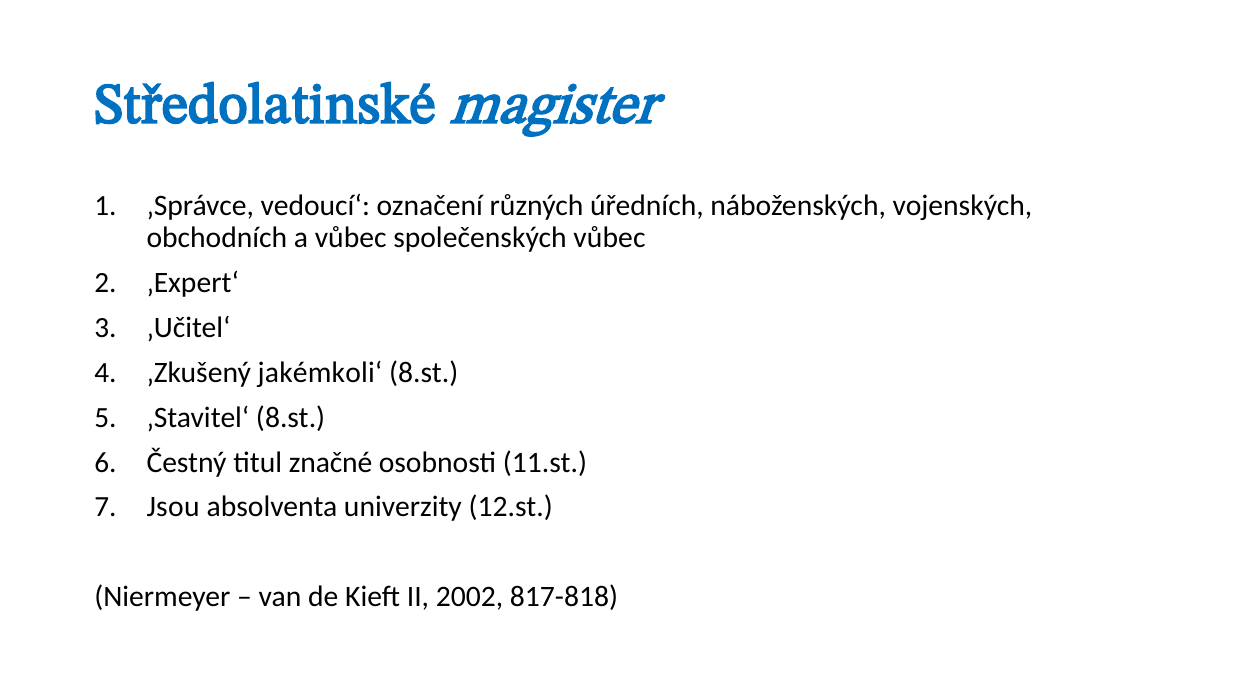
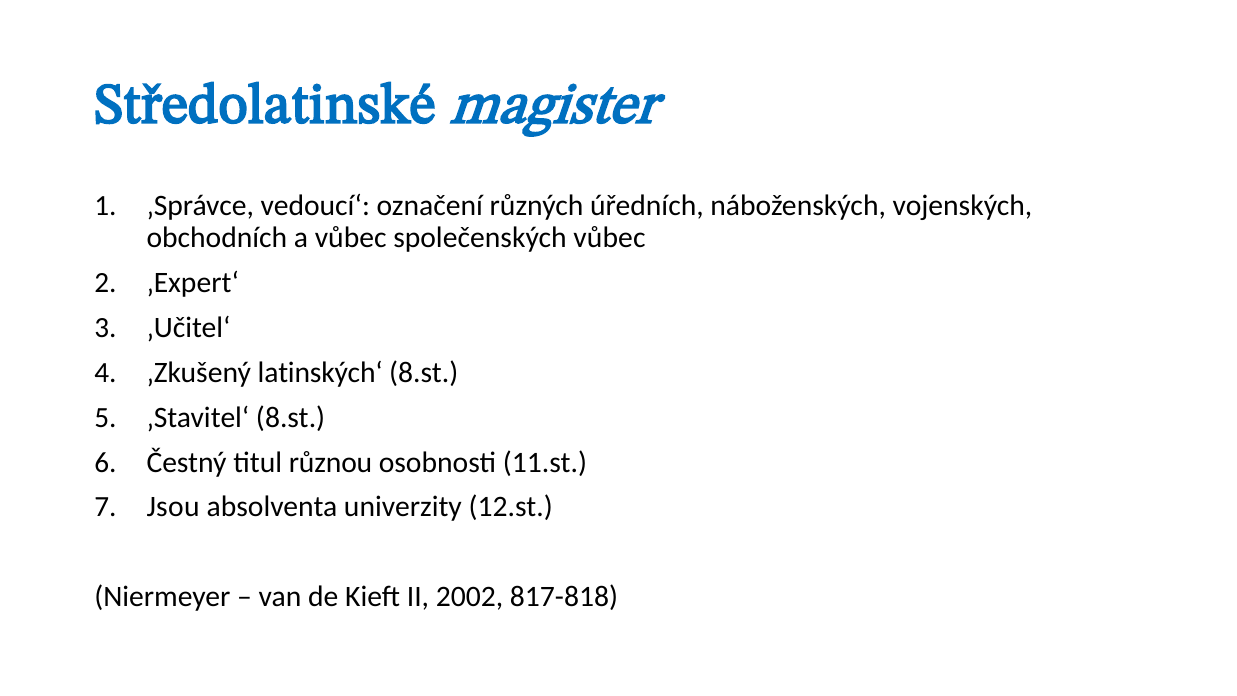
jakémkoli‘: jakémkoli‘ -> latinských‘ (320, 372)
značné: značné -> různou (331, 462)
